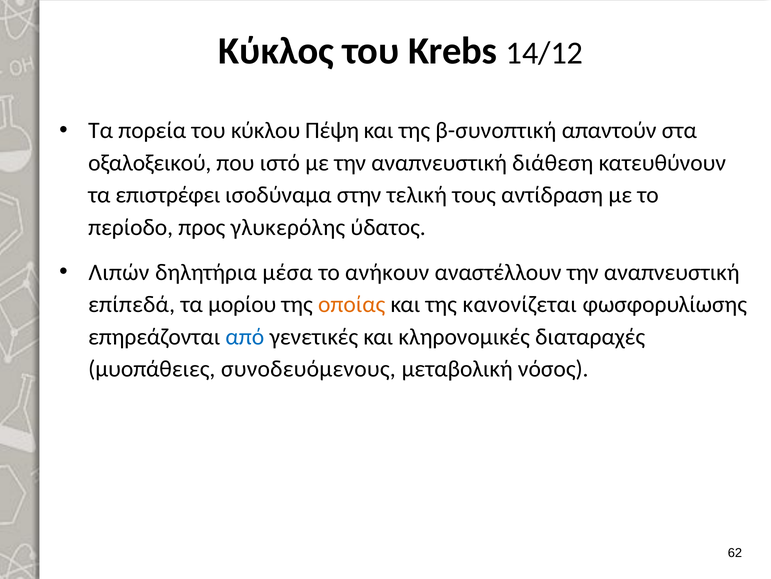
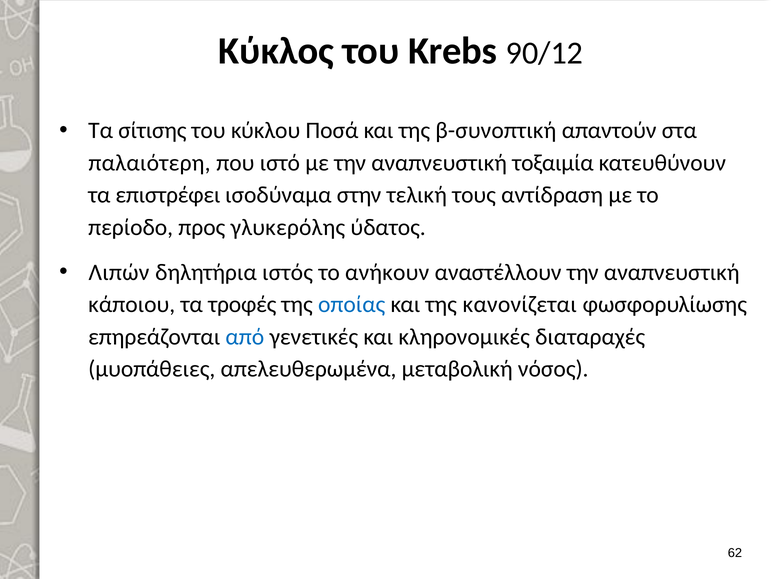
14/12: 14/12 -> 90/12 (545, 53)
πορεία: πορεία -> σίτισης (152, 131)
Πέψη: Πέψη -> Ποσά (332, 131)
οξαλοξεικού: οξαλοξεικού -> παλαιότερη (150, 163)
διάθεση: διάθεση -> τοξαιμία (553, 163)
μέσα: μέσα -> ιστός (288, 272)
επίπεδά: επίπεδά -> κάποιου (132, 304)
μορίου: μορίου -> τροφές (242, 304)
οποίας colour: orange -> blue (352, 304)
συνοδευόμενους: συνοδευόμενους -> απελευθερωμένα (308, 369)
